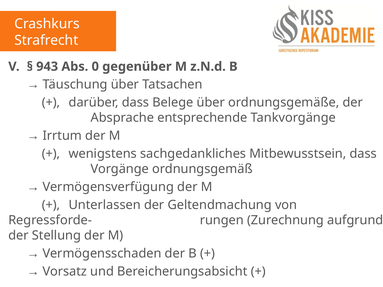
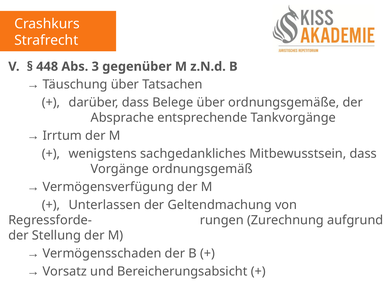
943: 943 -> 448 (47, 67)
0: 0 -> 3 (95, 67)
